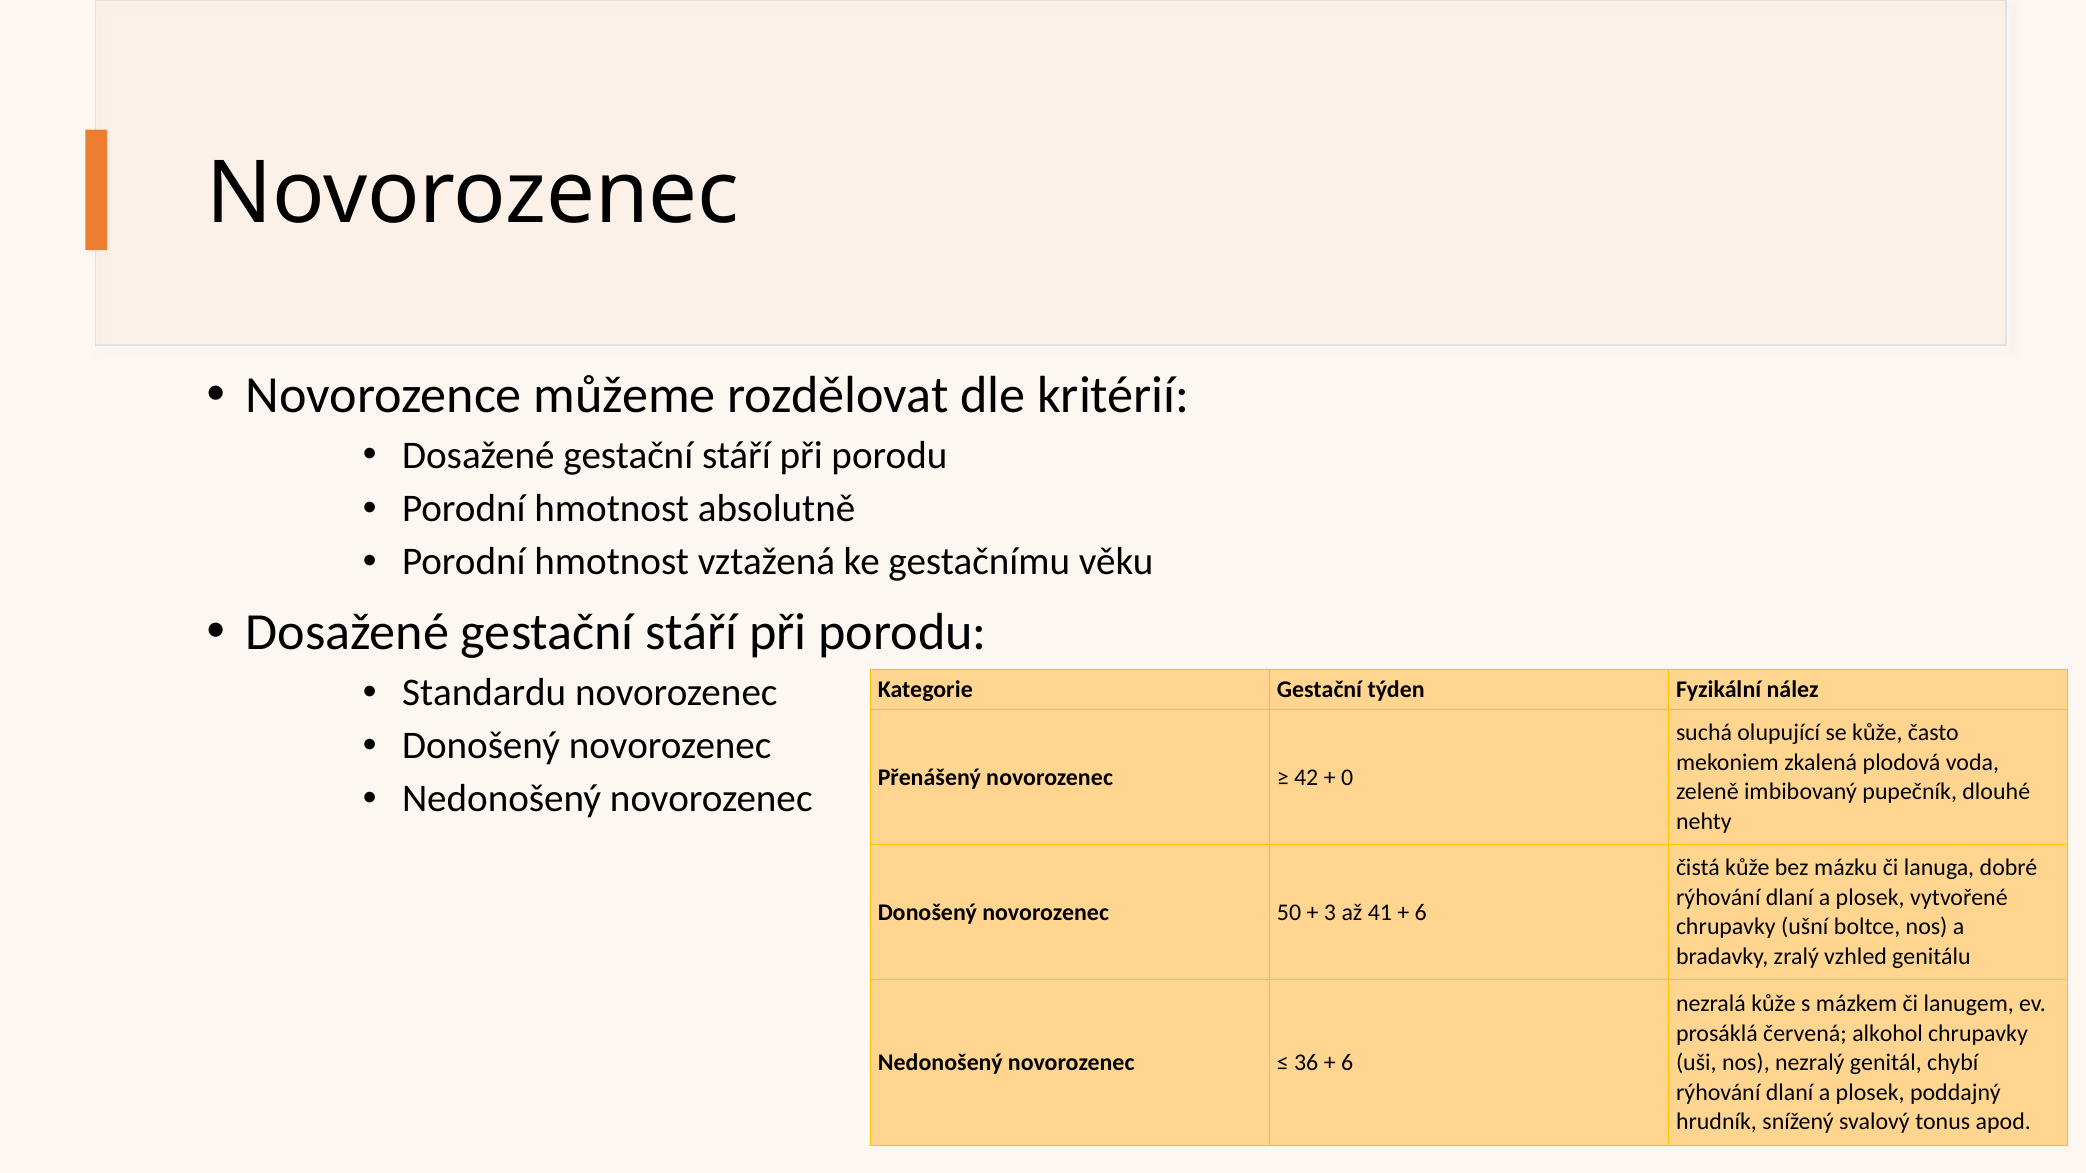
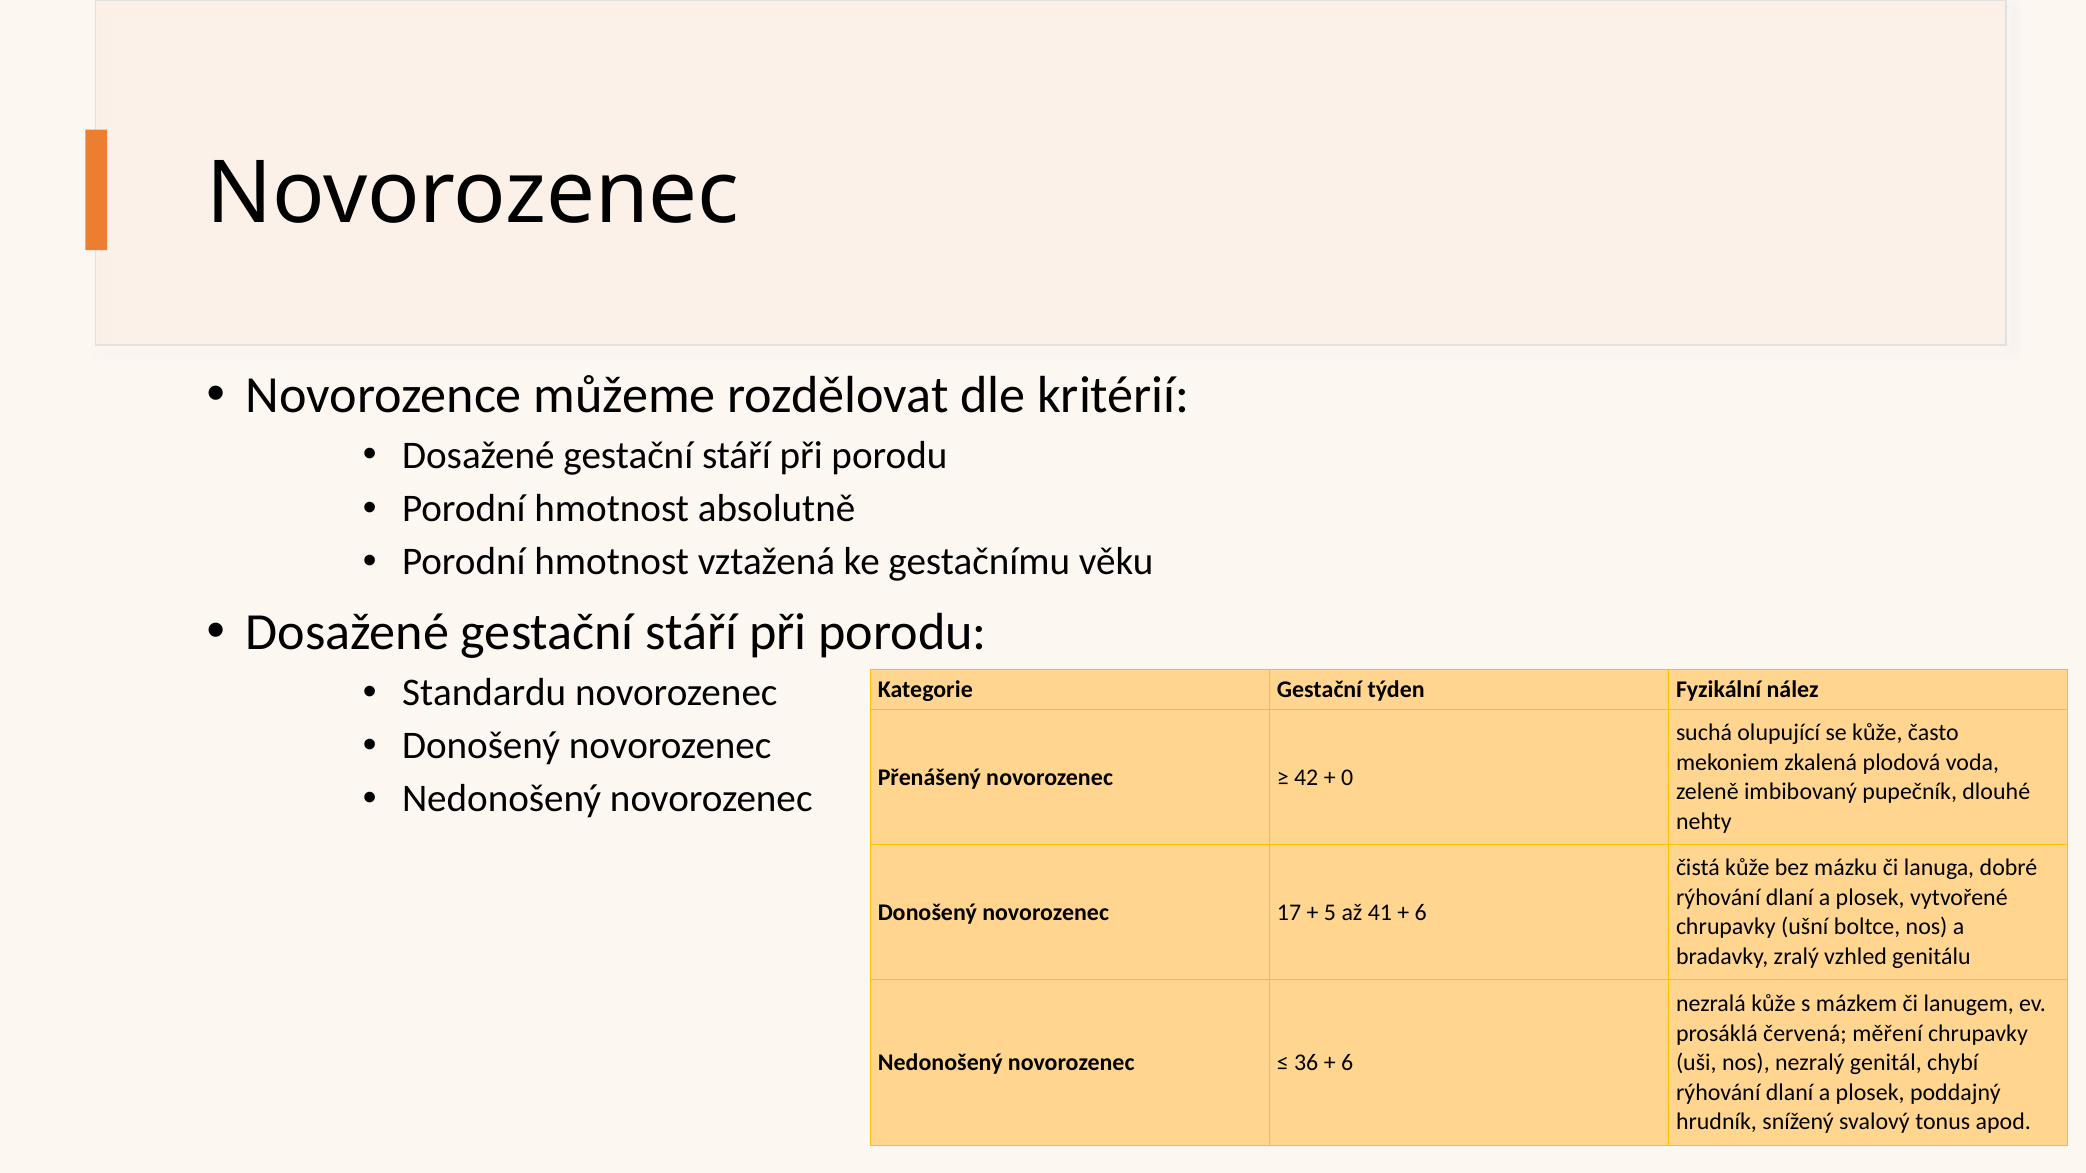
50: 50 -> 17 (1289, 912)
3: 3 -> 5 (1330, 912)
alkohol: alkohol -> měření (1887, 1034)
